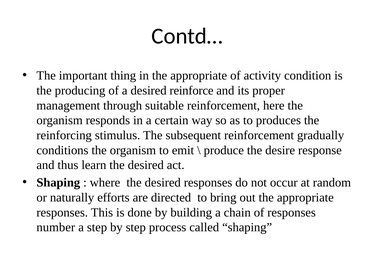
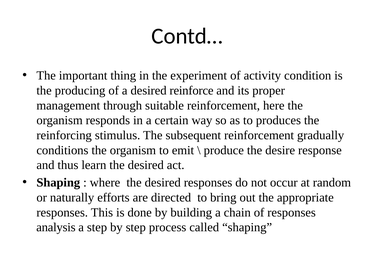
in the appropriate: appropriate -> experiment (199, 76)
number: number -> analysis (56, 228)
